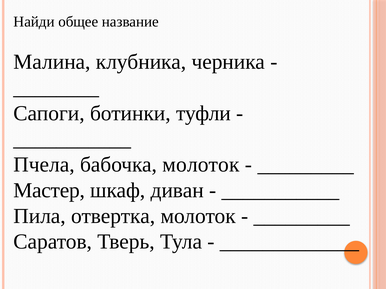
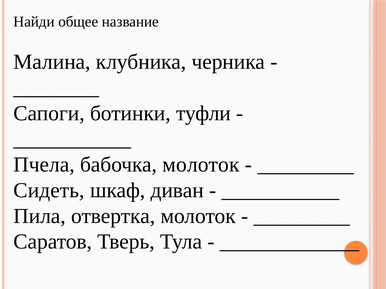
Мастер: Мастер -> Сидеть (49, 191)
